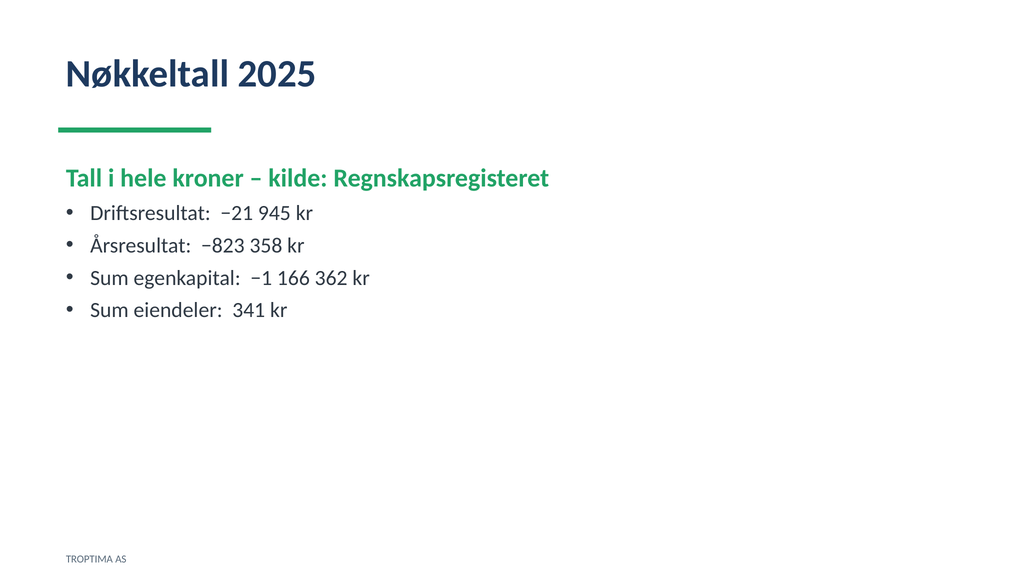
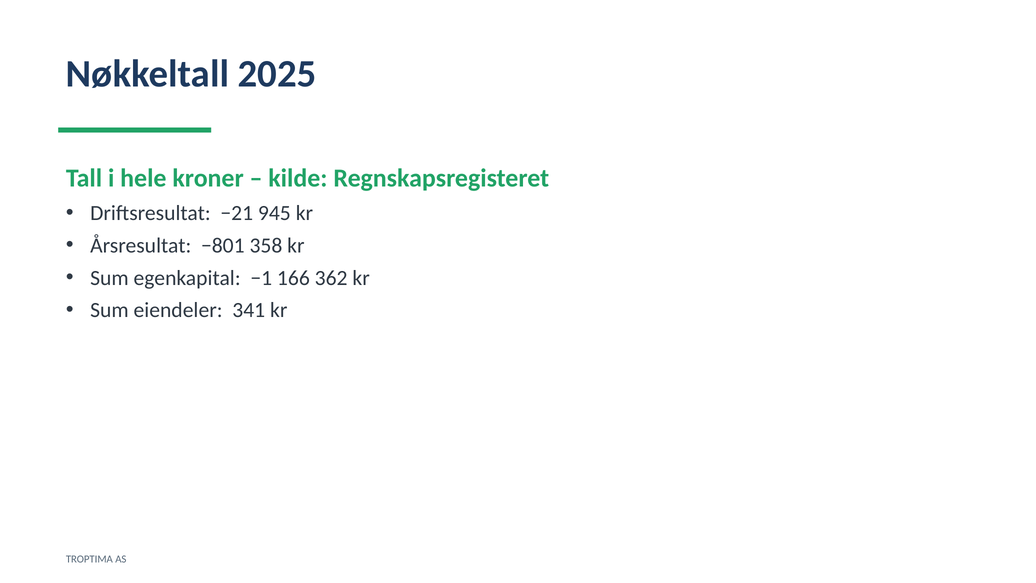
−823: −823 -> −801 (223, 245)
